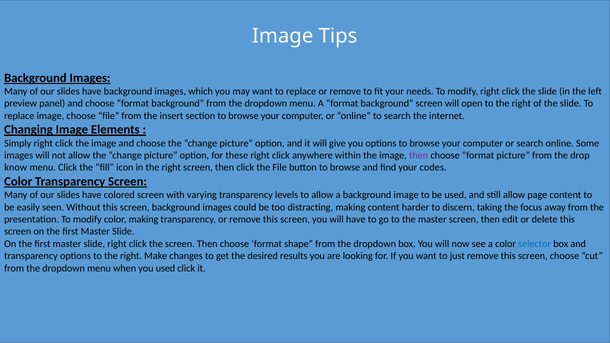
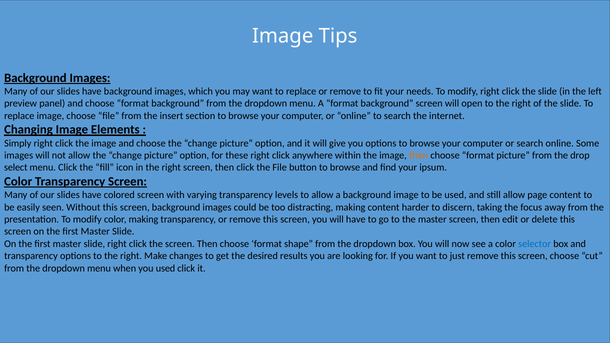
then colour: purple -> orange (419, 155)
know: know -> select (16, 168)
codes: codes -> ipsum (433, 168)
